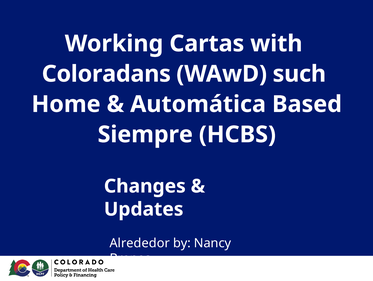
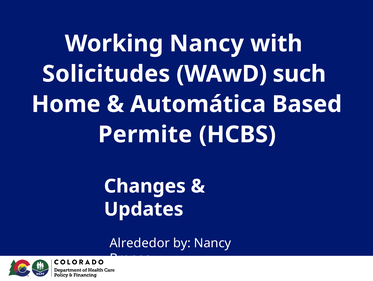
Working Cartas: Cartas -> Nancy (207, 44)
Coloradans: Coloradans -> Solicitudes (106, 74)
Siempre: Siempre -> Permite (145, 134)
